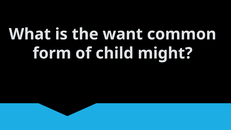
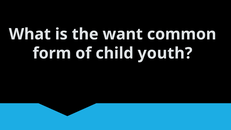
might: might -> youth (165, 53)
